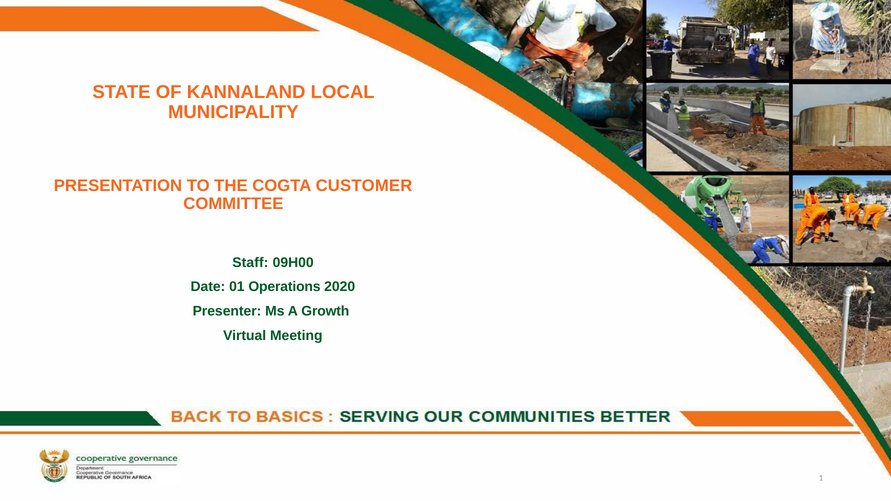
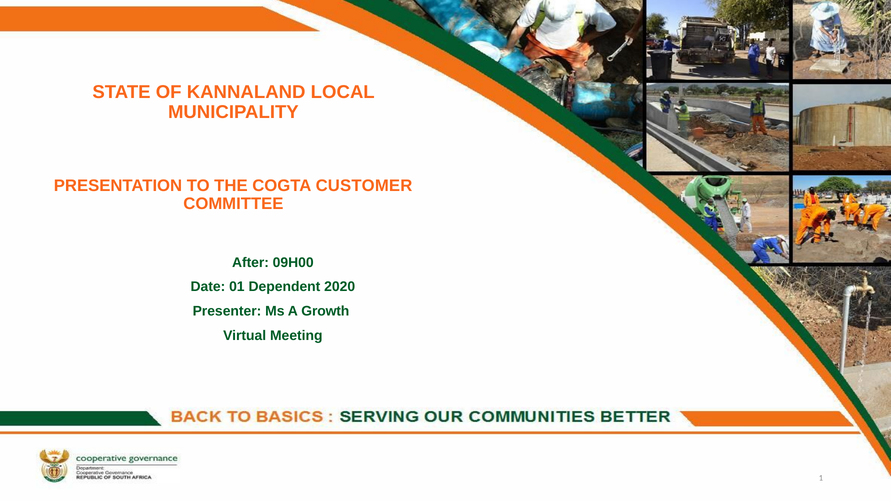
Staff: Staff -> After (250, 263)
Operations: Operations -> Dependent (284, 287)
